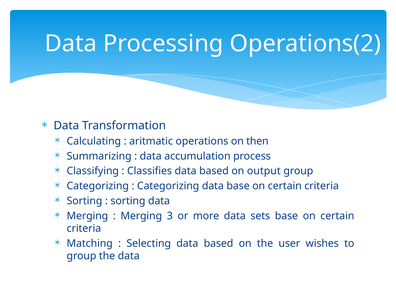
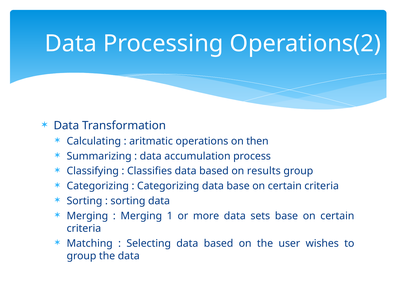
output: output -> results (264, 171)
3: 3 -> 1 (170, 216)
